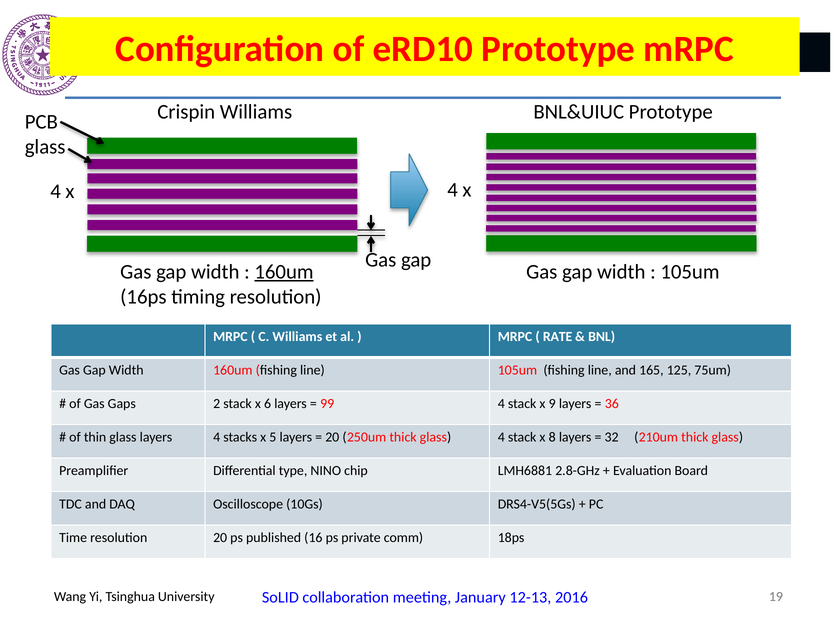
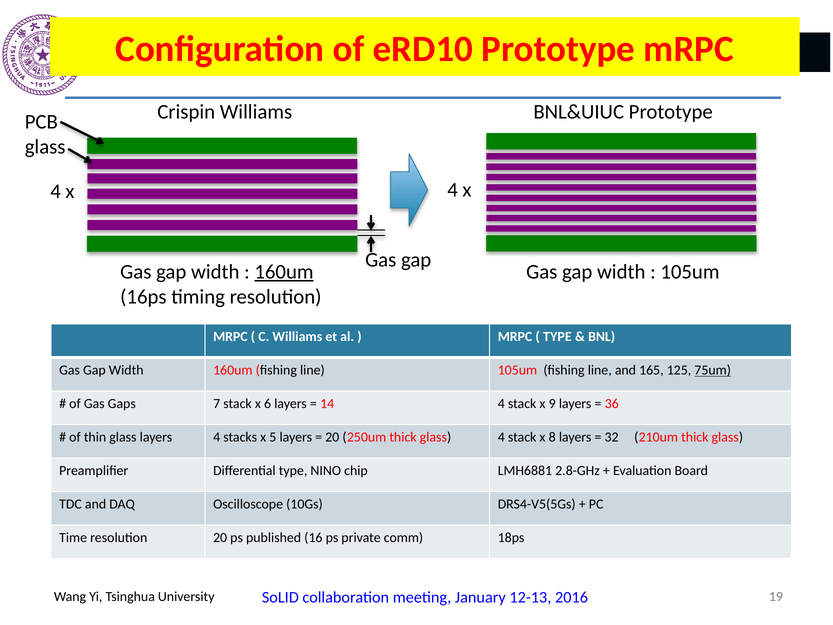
RATE: RATE -> TYPE (557, 337)
75um underline: none -> present (713, 370)
2: 2 -> 7 (217, 404)
99: 99 -> 14 (327, 404)
